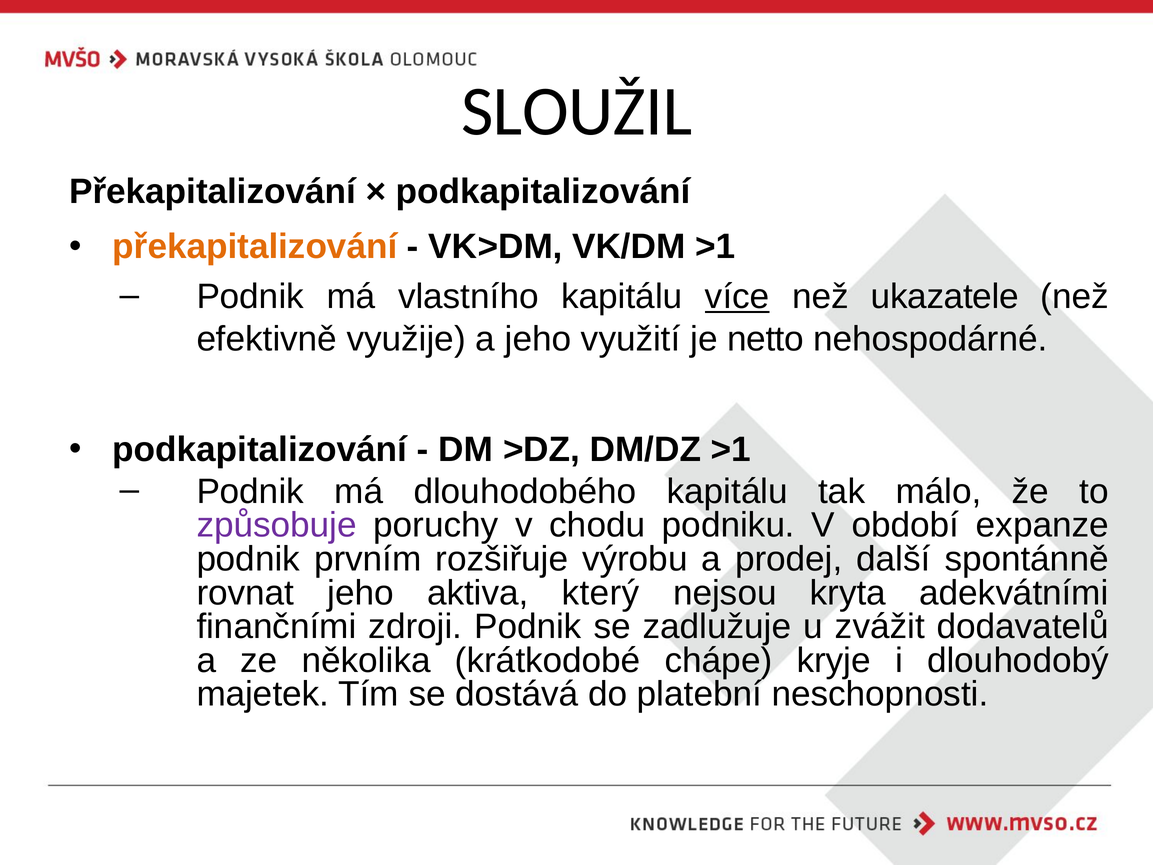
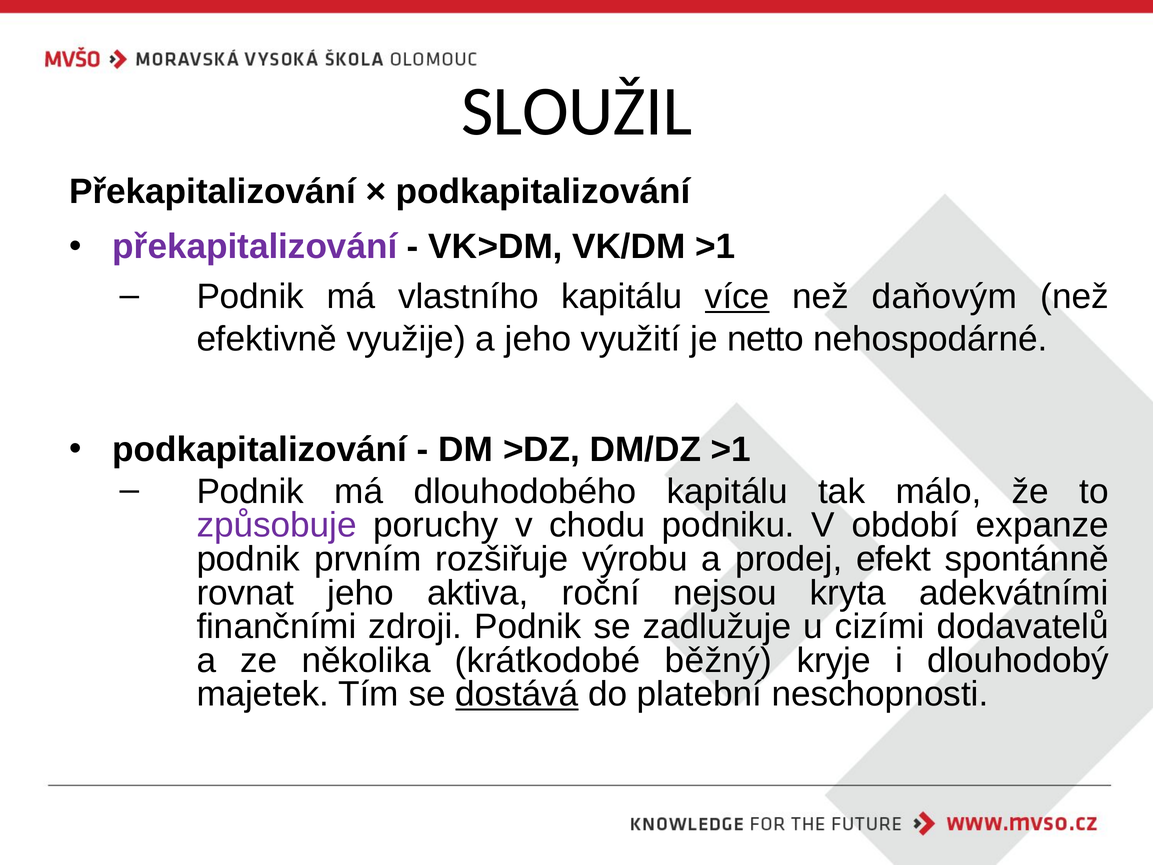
překapitalizování colour: orange -> purple (255, 247)
ukazatele: ukazatele -> daňovým (944, 297)
další: další -> efekt (894, 559)
který: který -> roční (601, 593)
zvážit: zvážit -> cizími (880, 627)
chápe: chápe -> běžný (718, 660)
dostává underline: none -> present (517, 694)
